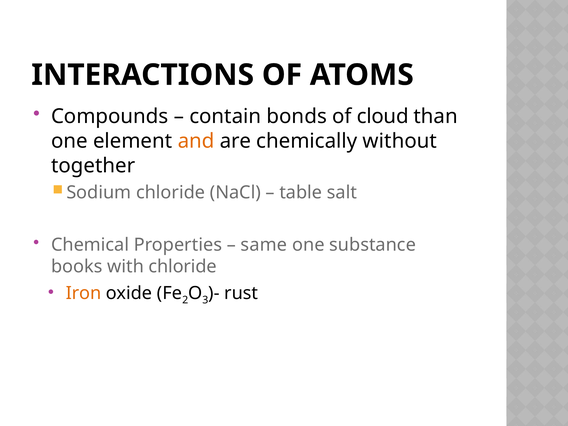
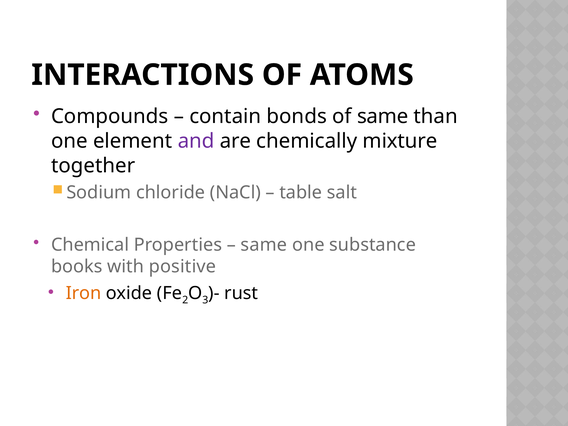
of cloud: cloud -> same (383, 117)
and colour: orange -> purple (196, 141)
without: without -> mixture (400, 141)
with chloride: chloride -> positive (182, 267)
